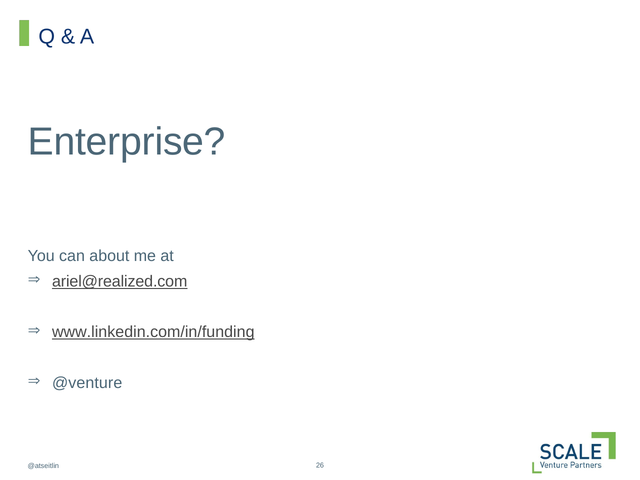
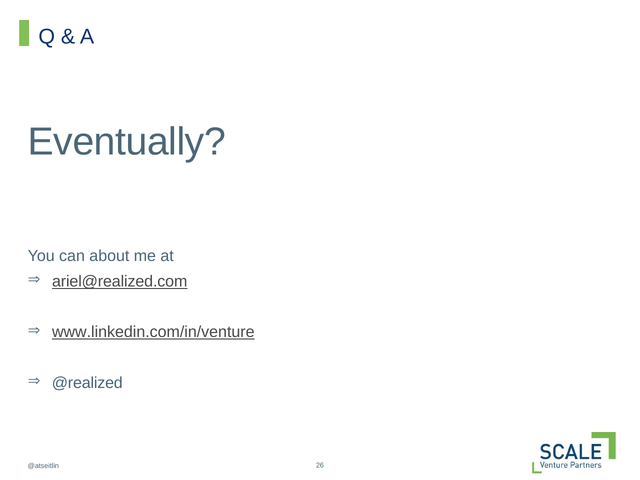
Enterprise: Enterprise -> Eventually (127, 142)
www.linkedin.com/in/funding: www.linkedin.com/in/funding -> www.linkedin.com/in/venture (153, 332)
@venture: @venture -> @realized (87, 383)
